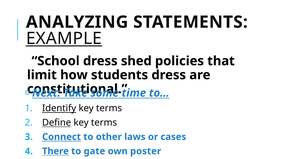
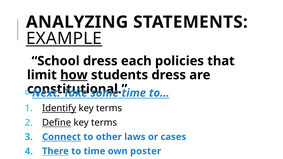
shed: shed -> each (136, 61)
how underline: none -> present (74, 75)
to gate: gate -> time (94, 151)
